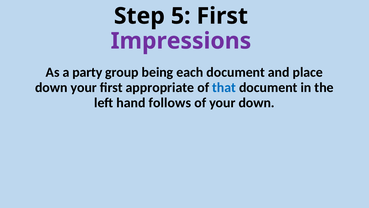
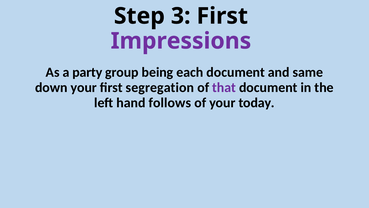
5: 5 -> 3 (181, 16)
place: place -> same (308, 72)
appropriate: appropriate -> segregation (160, 87)
that colour: blue -> purple (224, 87)
your down: down -> today (257, 103)
